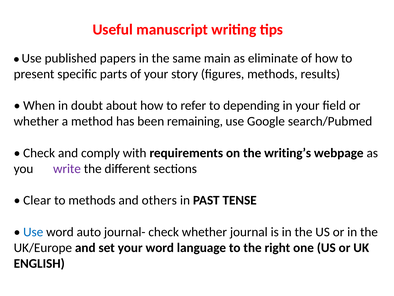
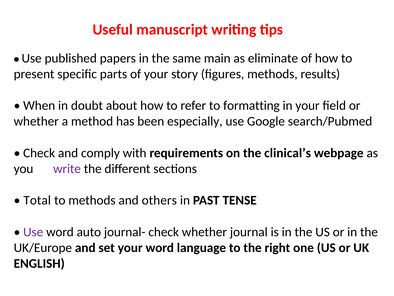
depending: depending -> formatting (251, 105)
remaining: remaining -> especially (195, 121)
writing’s: writing’s -> clinical’s (288, 153)
Clear: Clear -> Total (37, 200)
Use colour: blue -> purple (33, 232)
